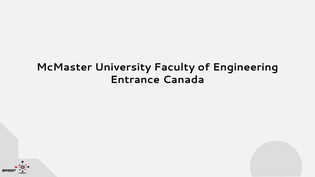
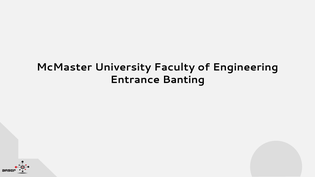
Canada: Canada -> Banting (184, 80)
